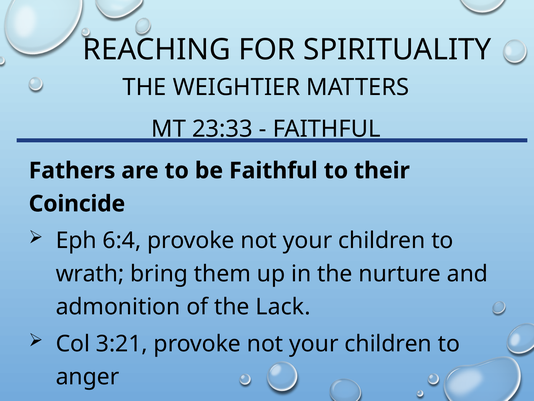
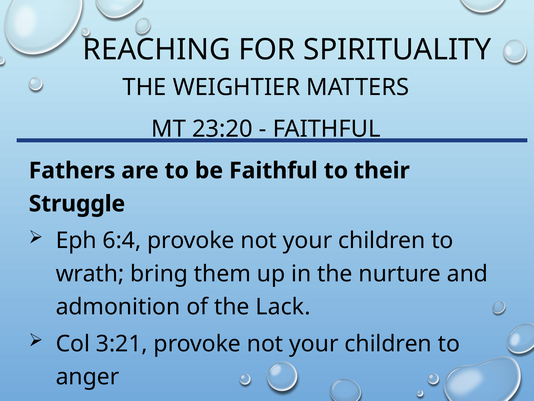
23:33: 23:33 -> 23:20 (222, 129)
Coincide: Coincide -> Struggle (77, 204)
